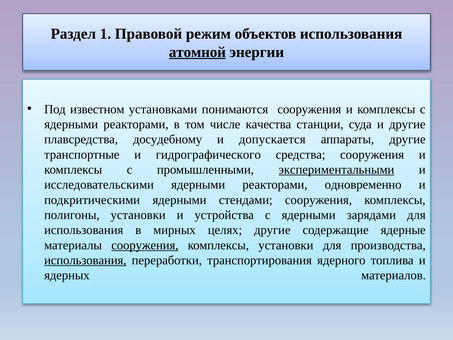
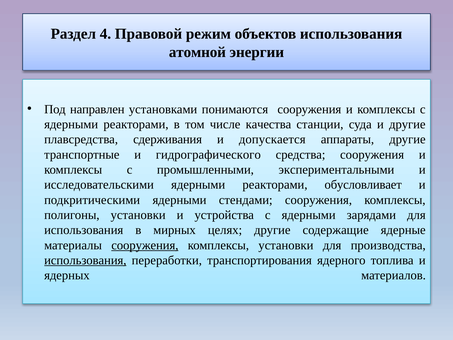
1: 1 -> 4 (105, 34)
атомной underline: present -> none (197, 52)
известном: известном -> направлен (97, 109)
досудебному: досудебному -> сдерживания (168, 139)
экспериментальными underline: present -> none (336, 170)
одновременно: одновременно -> обусловливает (363, 185)
